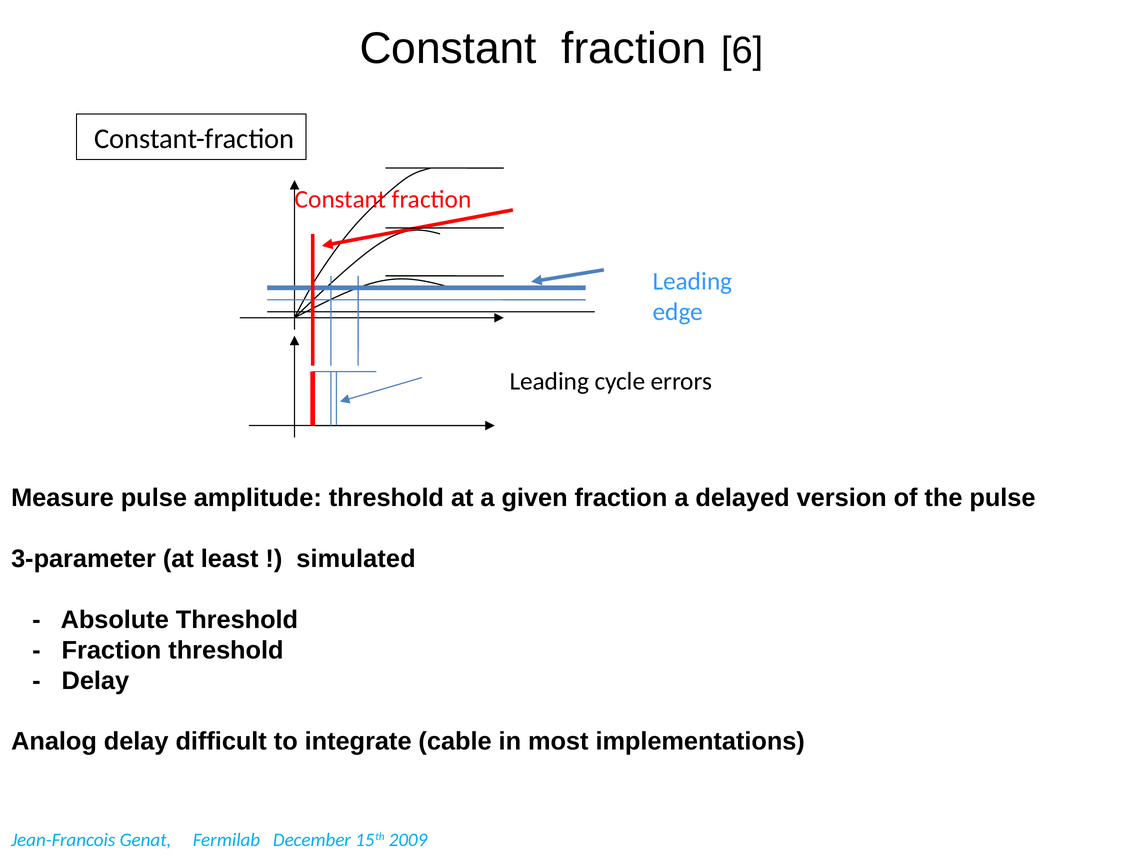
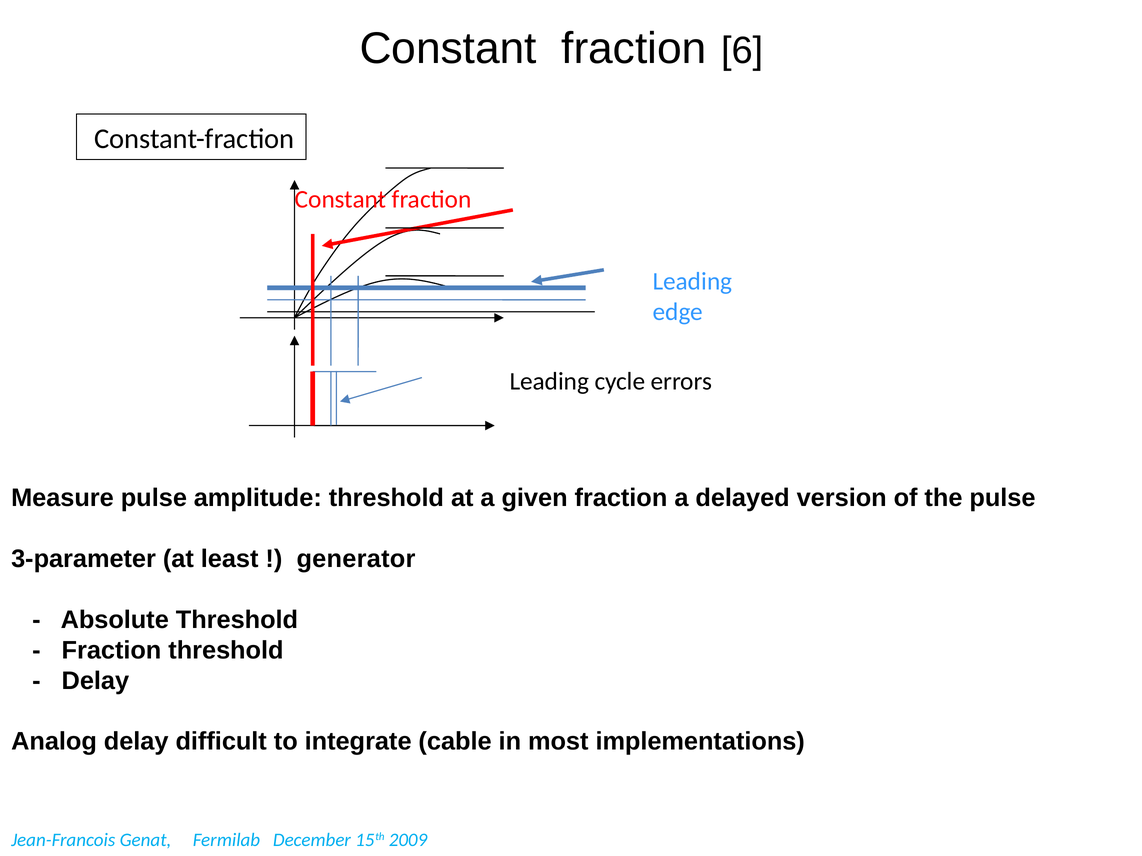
simulated: simulated -> generator (356, 559)
